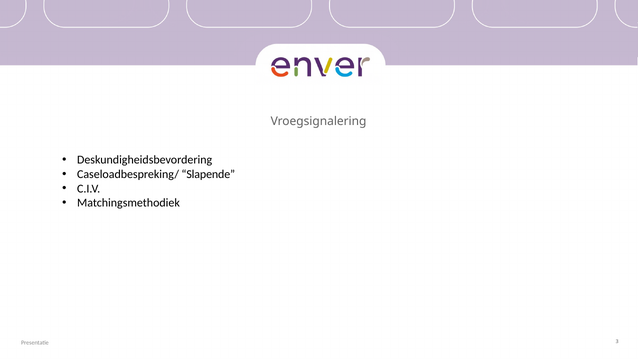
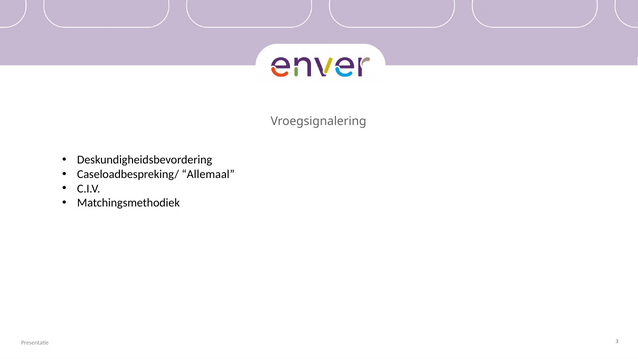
Slapende: Slapende -> Allemaal (208, 174)
